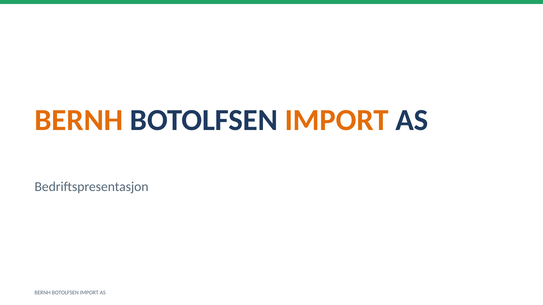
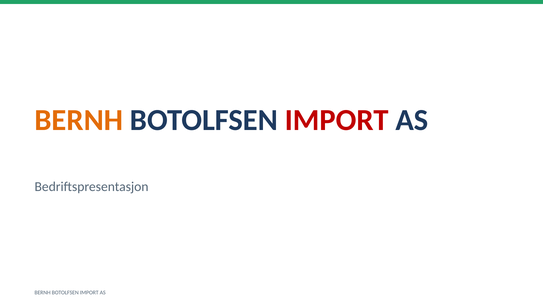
IMPORT colour: orange -> red (337, 120)
